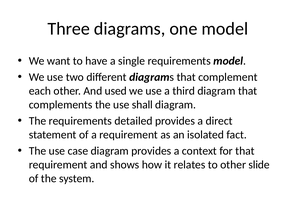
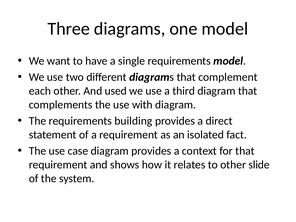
shall: shall -> with (142, 105)
detailed: detailed -> building (133, 121)
